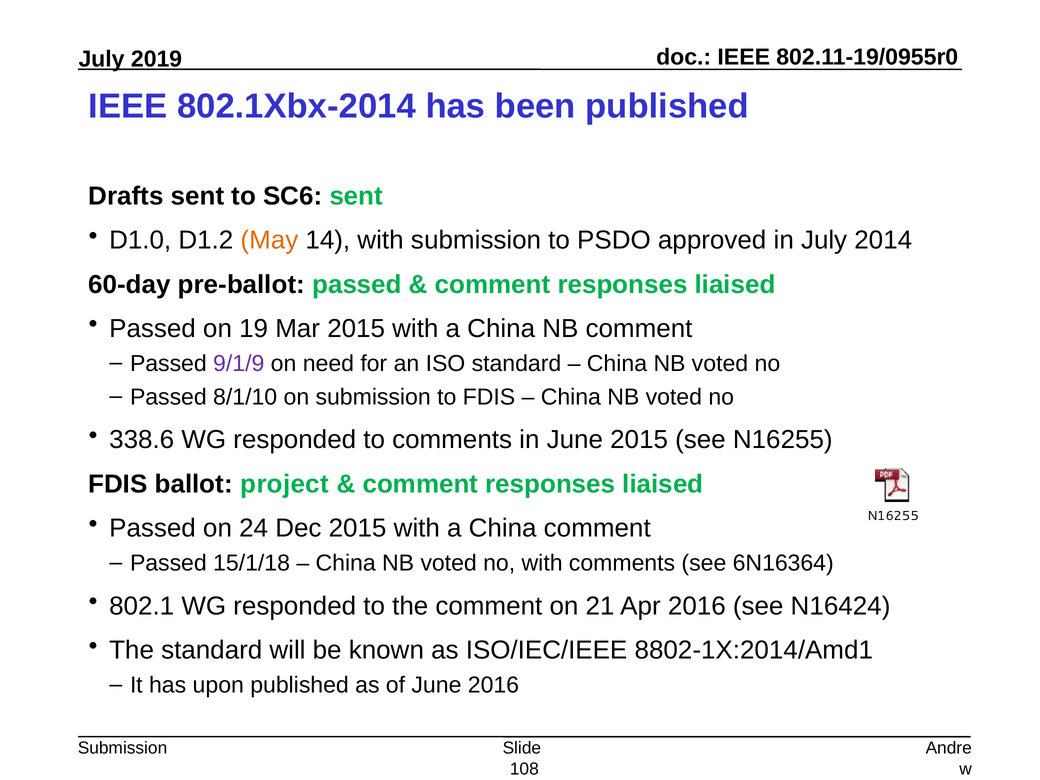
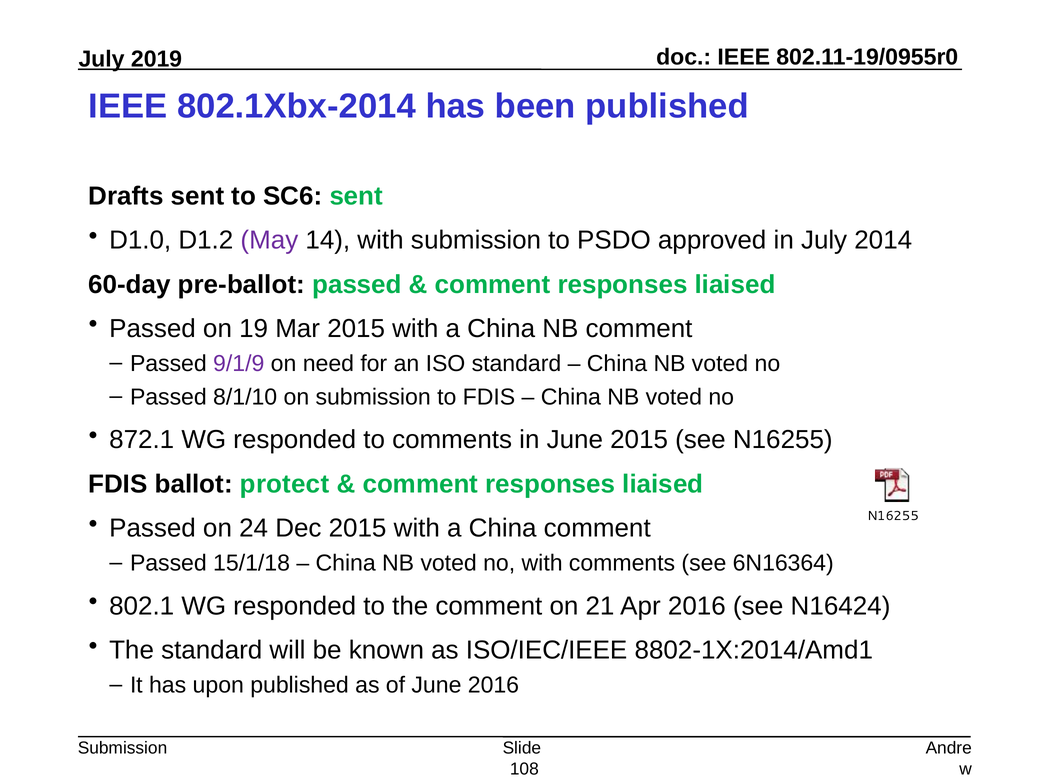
May colour: orange -> purple (269, 240)
338.6: 338.6 -> 872.1 (142, 440)
project: project -> protect (285, 484)
